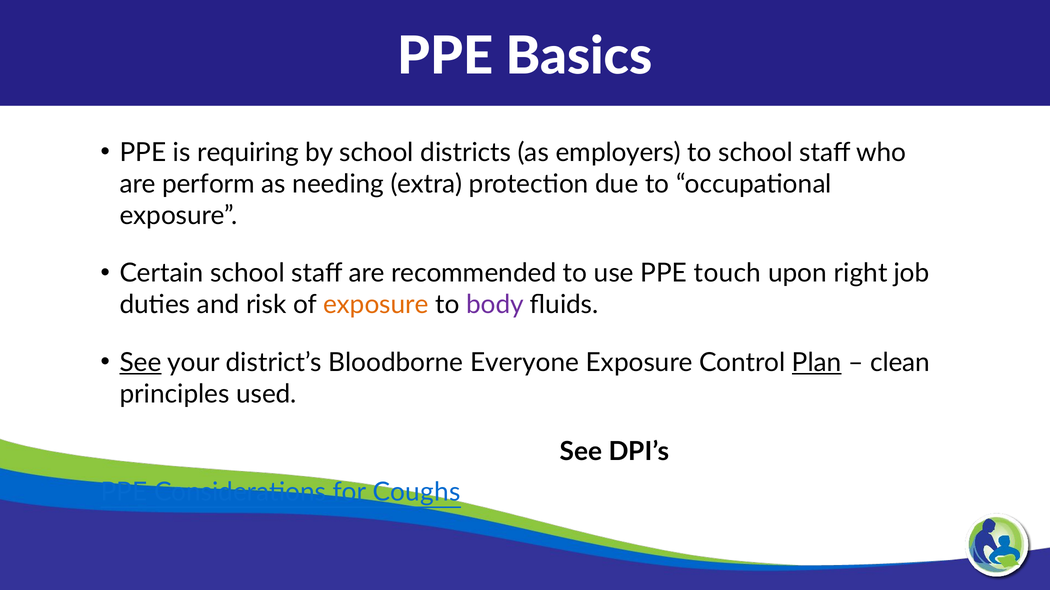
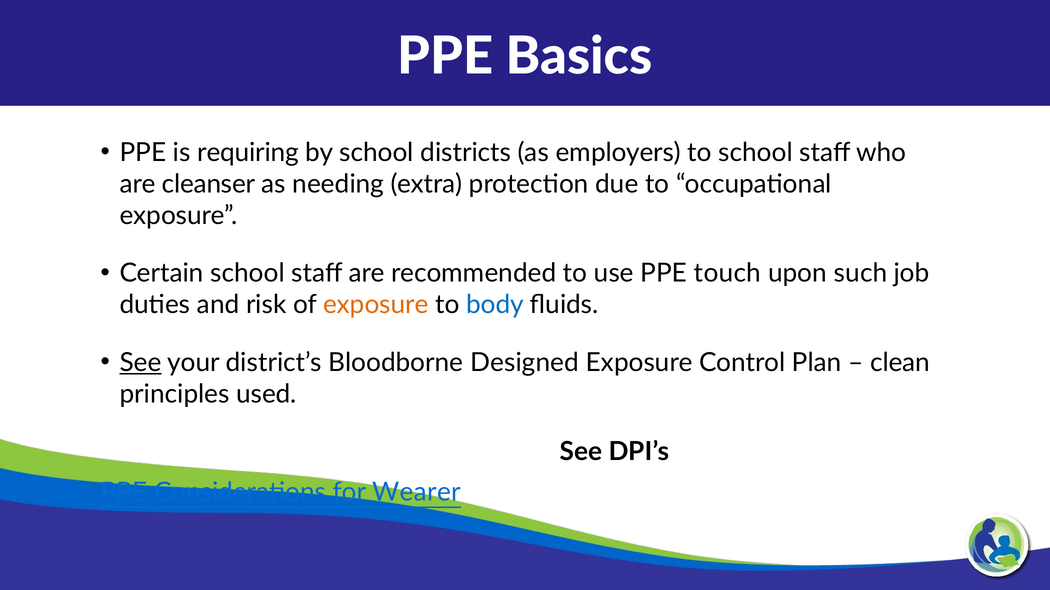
perform: perform -> cleanser (209, 184)
right: right -> such (861, 274)
body colour: purple -> blue (495, 305)
Everyone: Everyone -> Designed (525, 363)
Plan underline: present -> none (817, 363)
Coughs: Coughs -> Wearer (417, 492)
